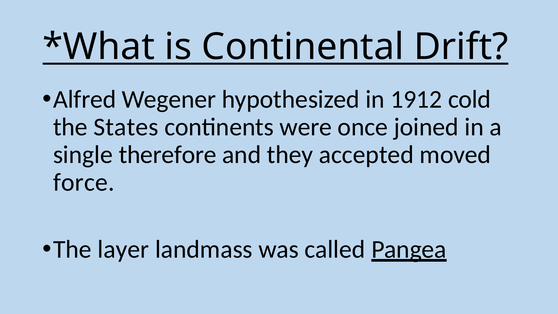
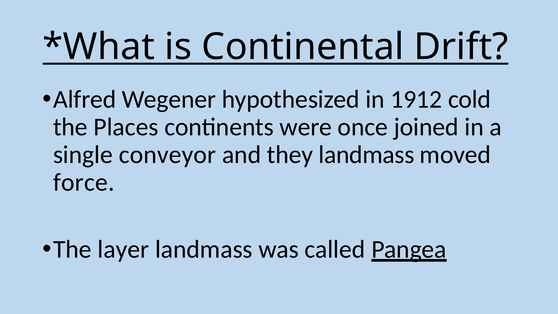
States: States -> Places (126, 127)
therefore: therefore -> conveyor (167, 155)
they accepted: accepted -> landmass (366, 155)
